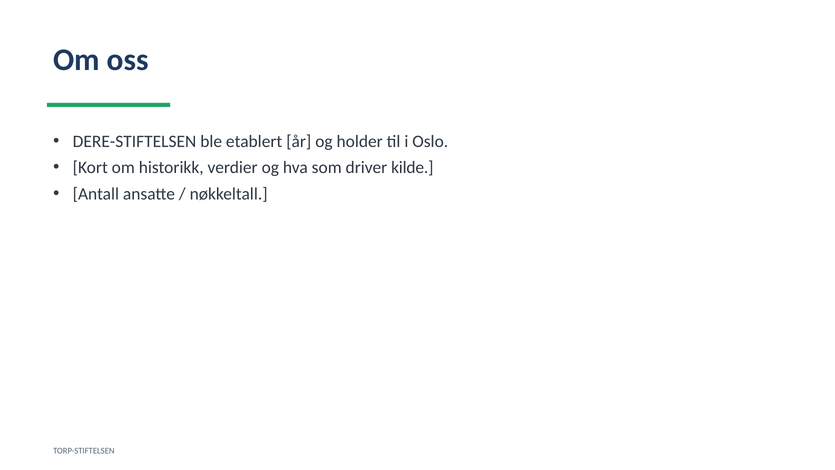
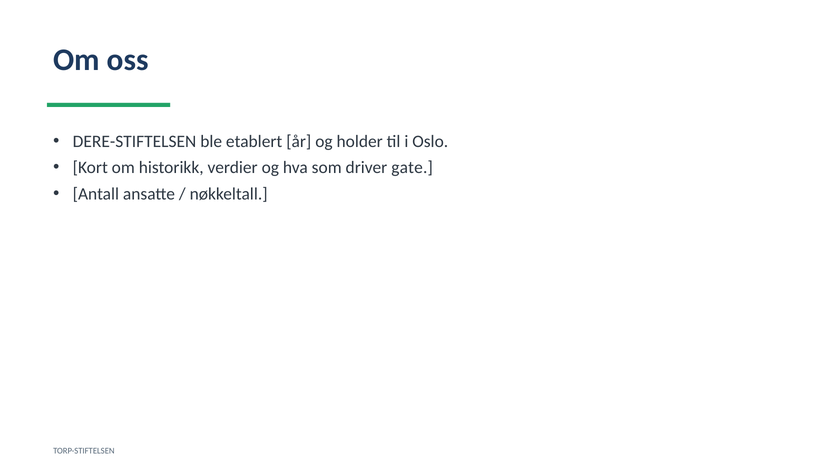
kilde: kilde -> gate (412, 168)
